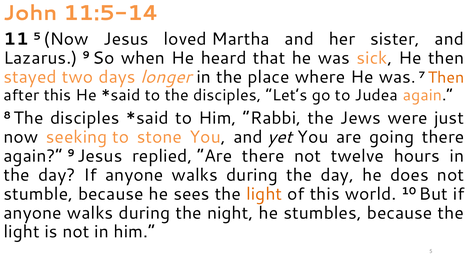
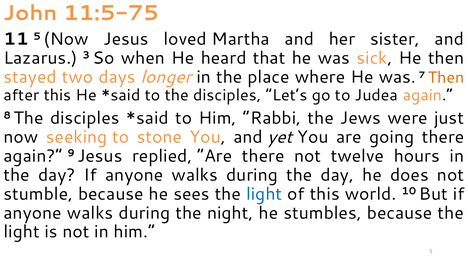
11:5-14: 11:5-14 -> 11:5-75 (111, 13)
Lazarus 9: 9 -> 3 (86, 55)
light colour: orange -> blue (264, 194)
